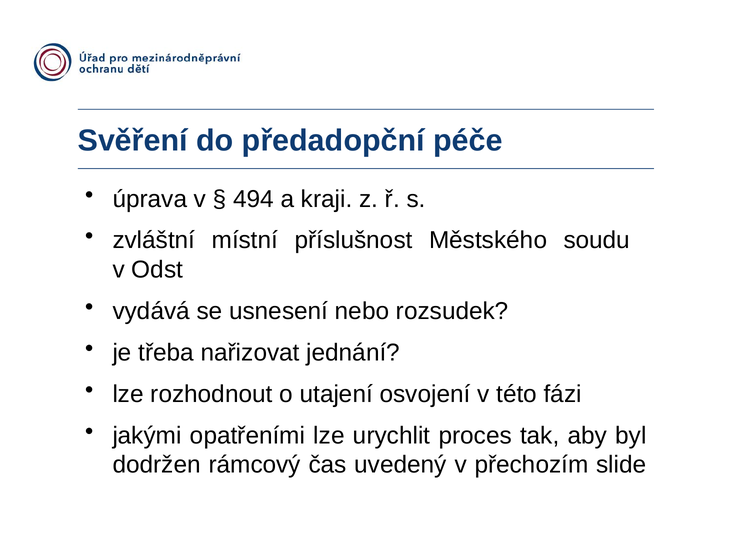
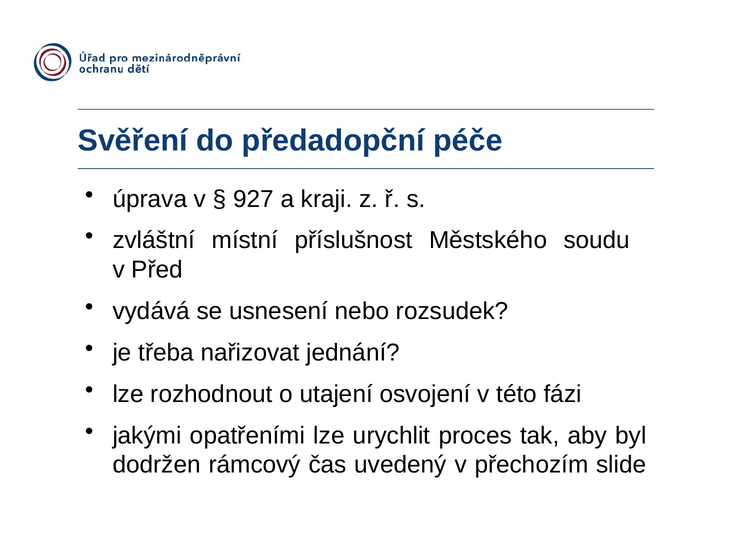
494: 494 -> 927 (254, 199)
Odst: Odst -> Před (157, 270)
